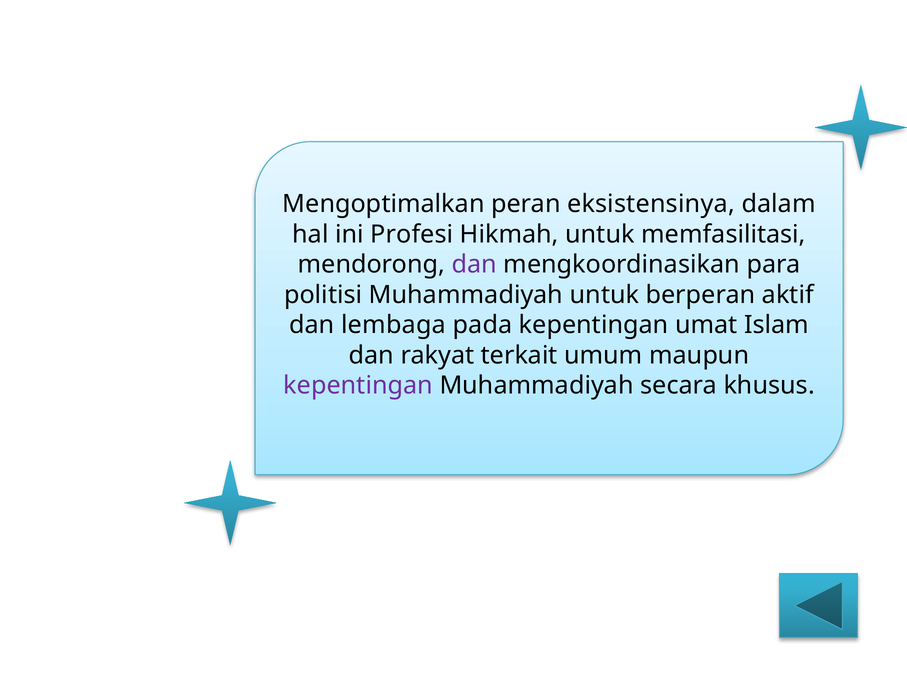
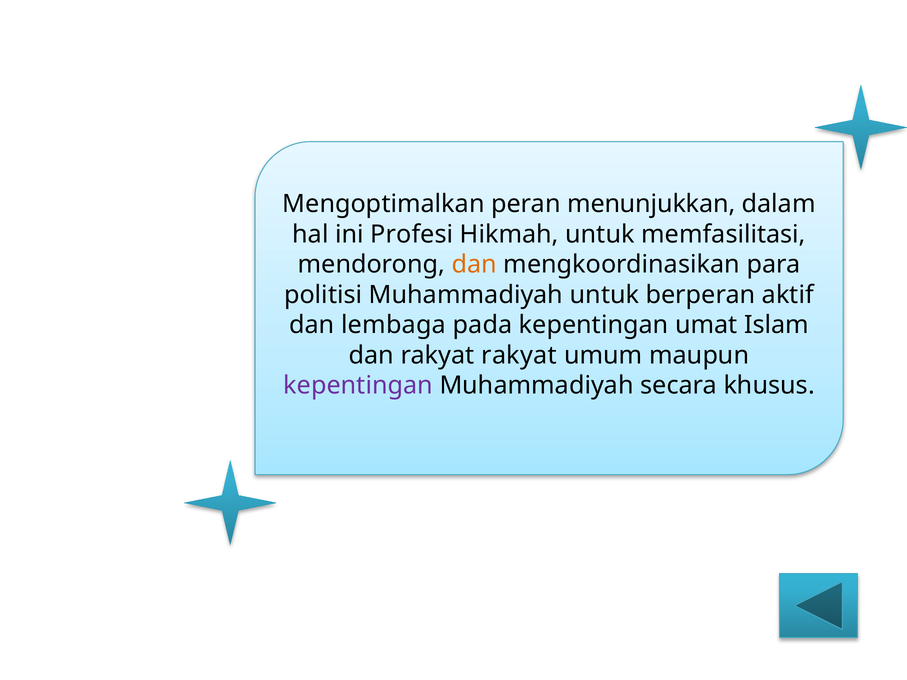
eksistensinya: eksistensinya -> menunjukkan (651, 204)
dan colour: purple -> orange (474, 265)
rakyat terkait: terkait -> rakyat (519, 355)
